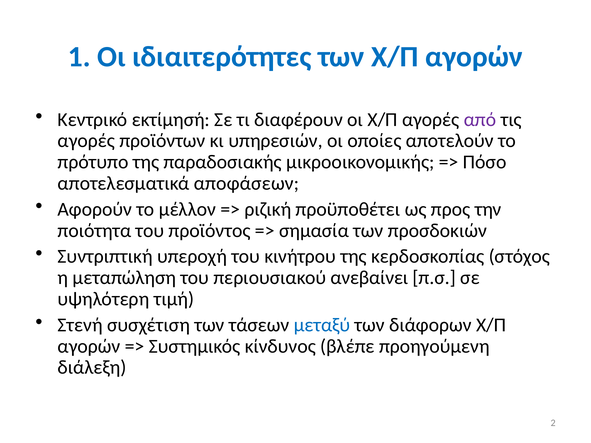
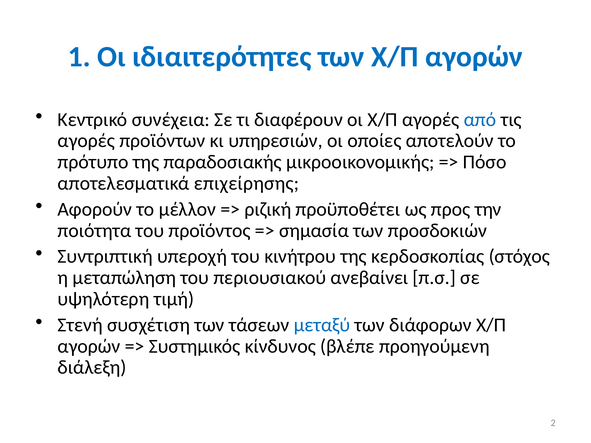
εκτίμησή: εκτίμησή -> συνέχεια (171, 120)
από colour: purple -> blue (480, 120)
αποφάσεων: αποφάσεων -> επιχείρησης (247, 183)
